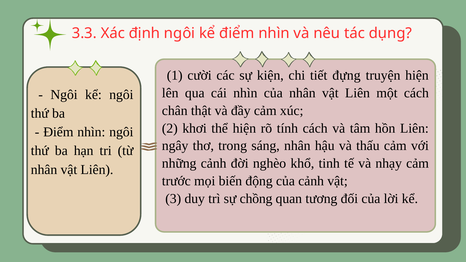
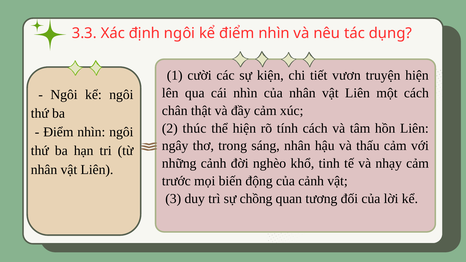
đựng: đựng -> vươn (346, 75)
khơi: khơi -> thúc (194, 128)
